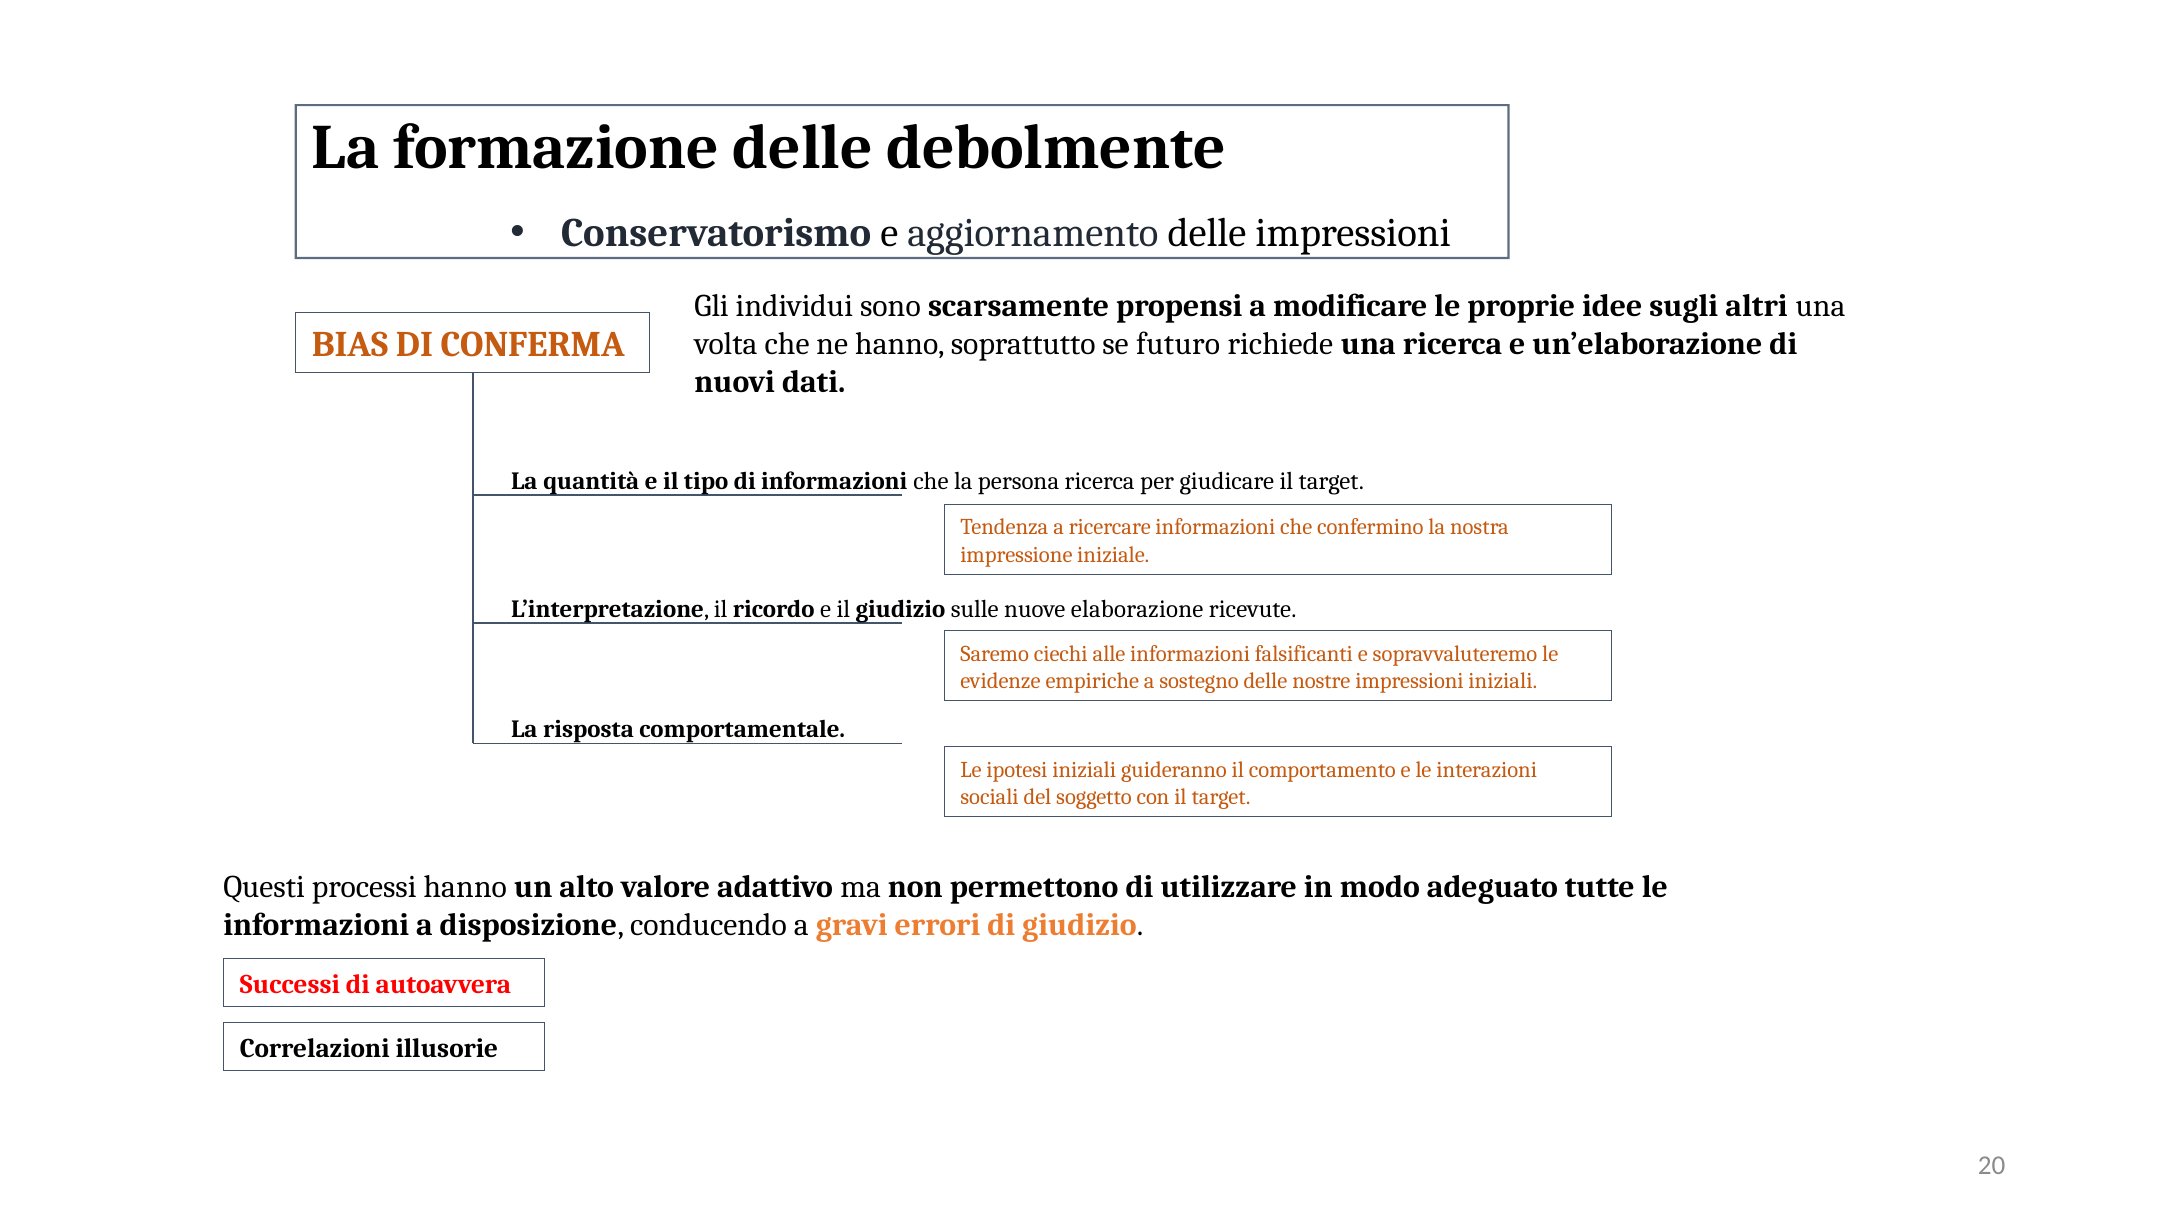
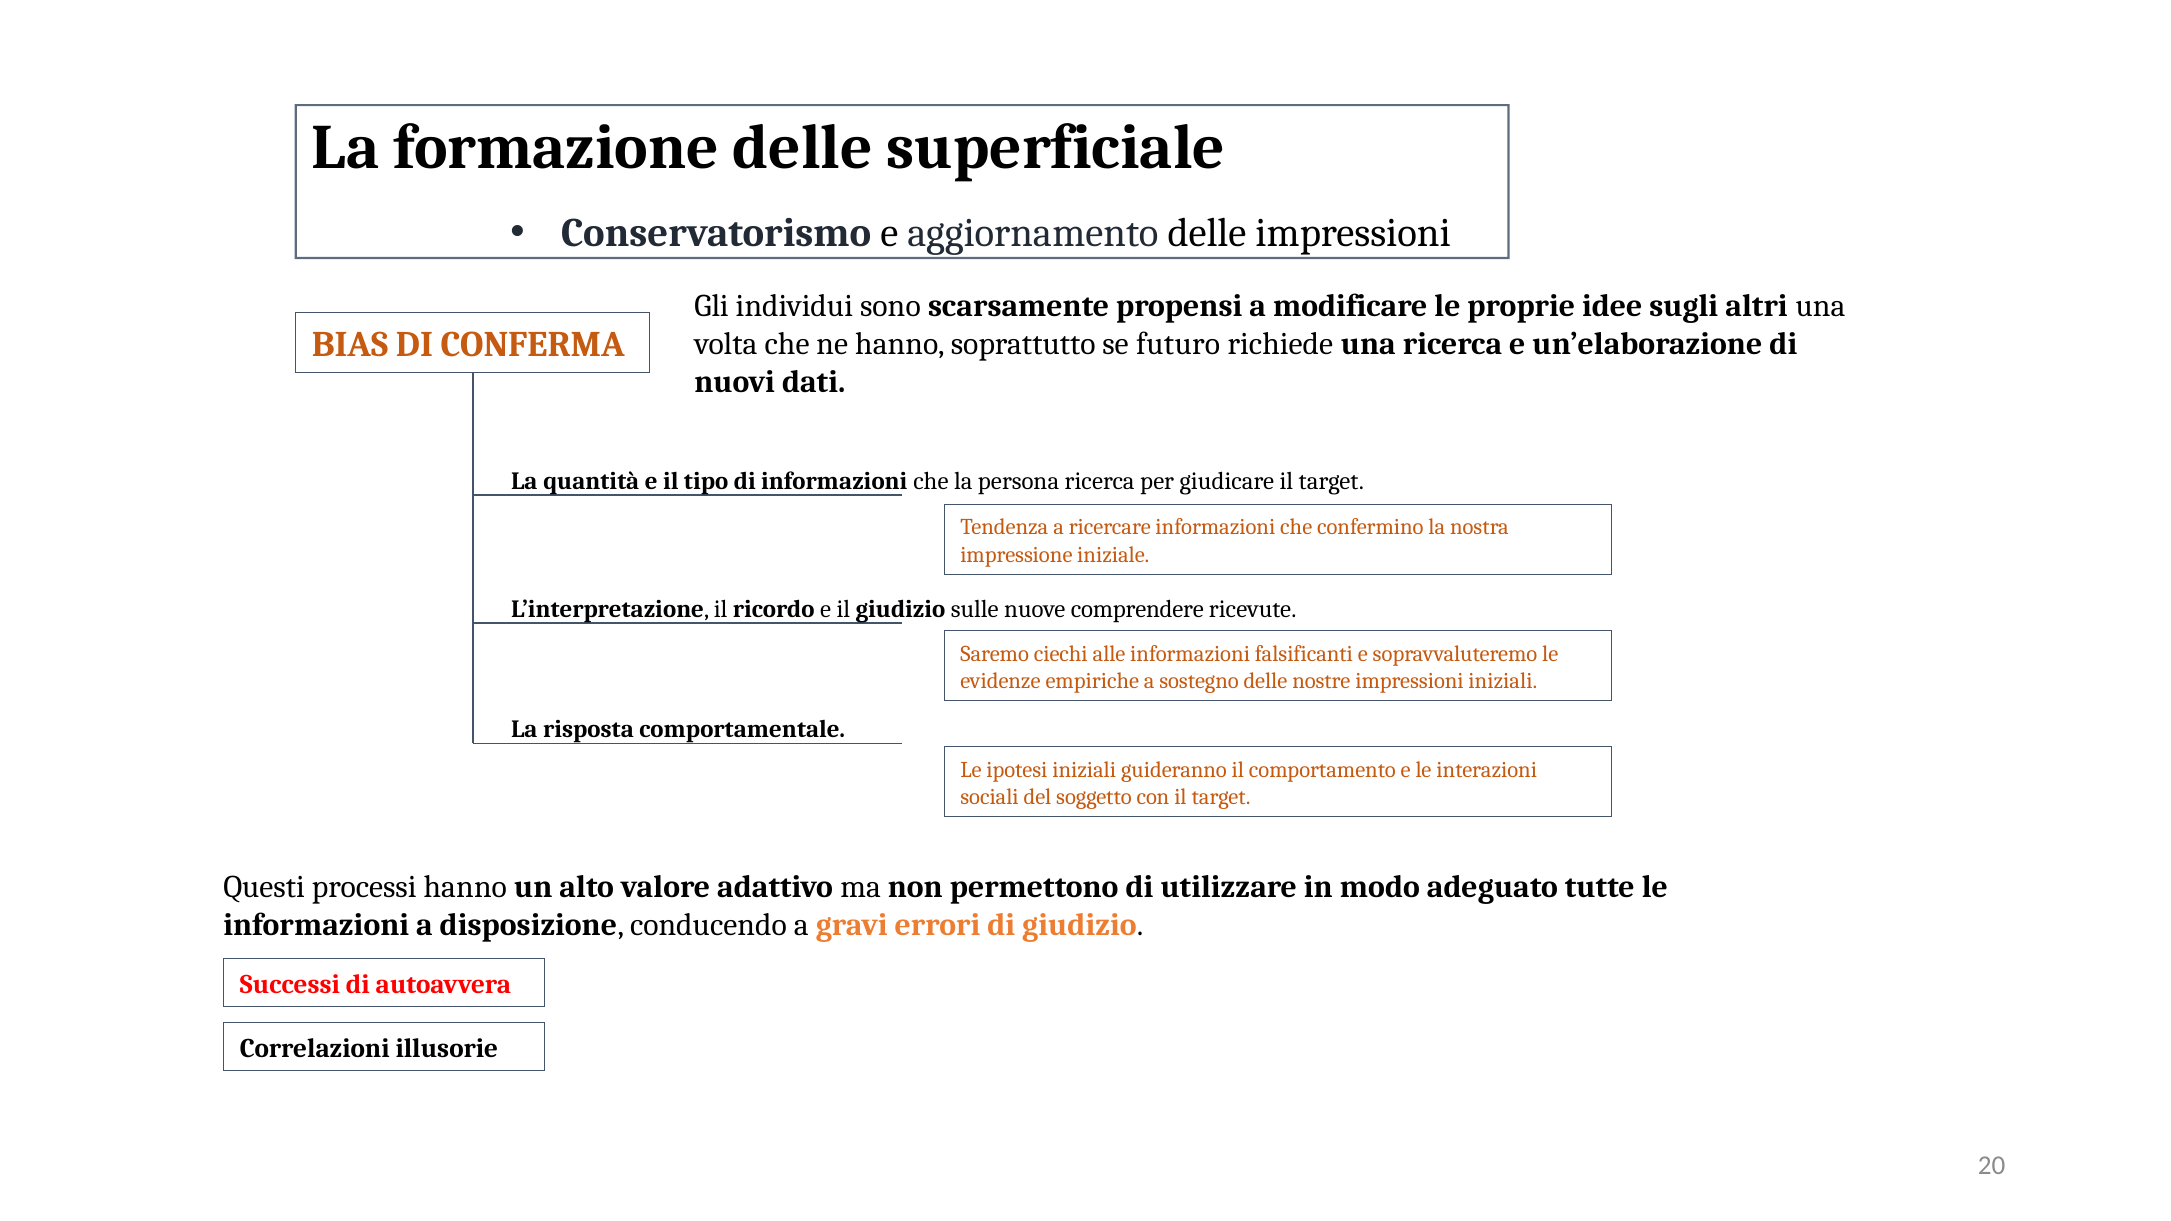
debolmente: debolmente -> superficiale (1056, 148)
elaborazione: elaborazione -> comprendere (1137, 610)
